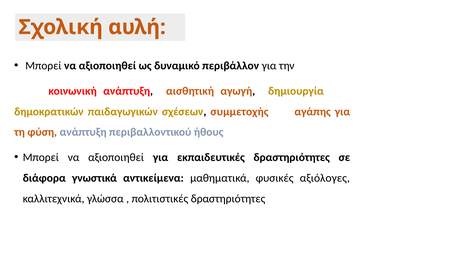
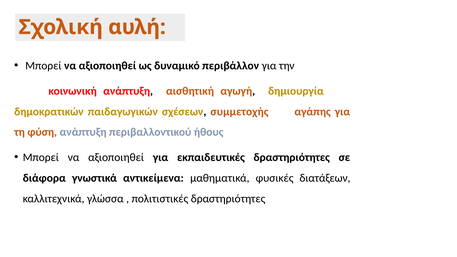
αξιόλογες: αξιόλογες -> διατάξεων (325, 178)
